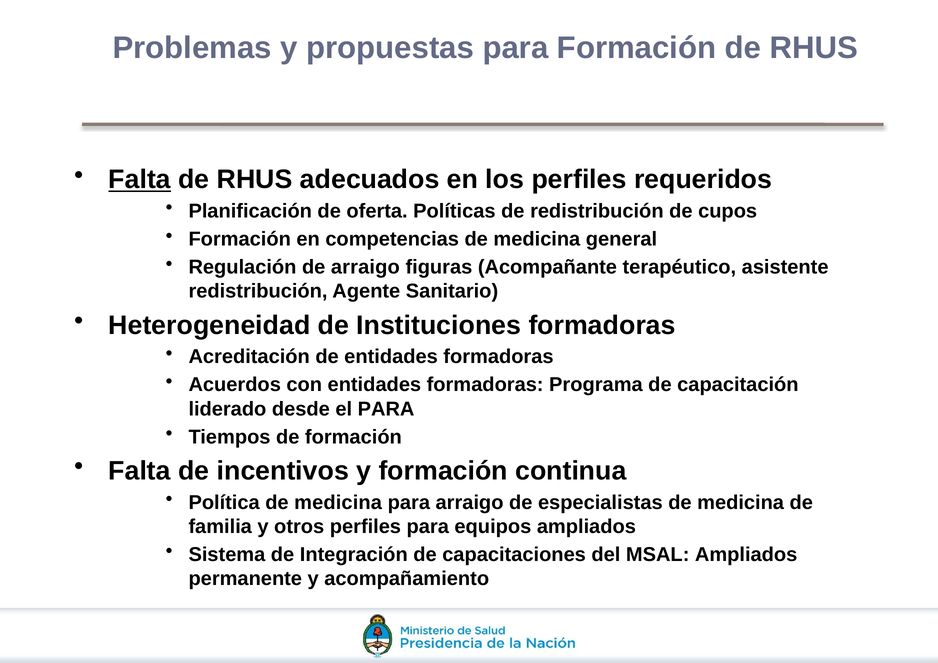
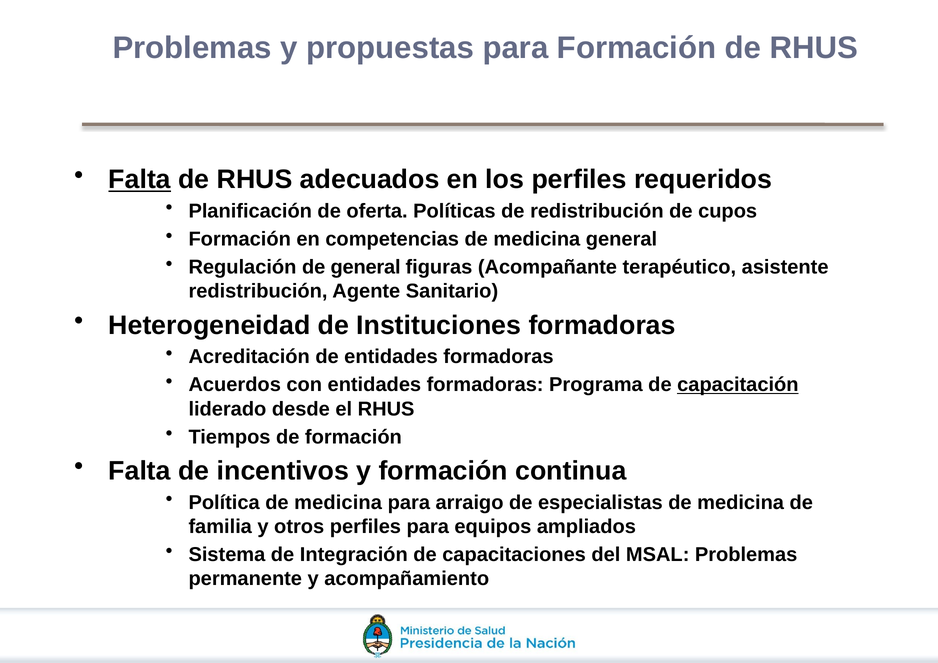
de arraigo: arraigo -> general (366, 267)
capacitación underline: none -> present (738, 385)
el PARA: PARA -> RHUS (386, 409)
MSAL Ampliados: Ampliados -> Problemas (746, 555)
